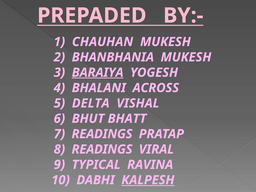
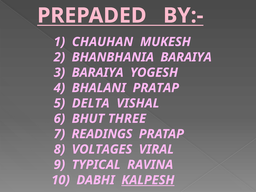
BHANBHANIA MUKESH: MUKESH -> BARAIYA (186, 57)
BARAIYA underline: present -> none (98, 73)
BHALANI ACROSS: ACROSS -> PRATAP (156, 88)
BHATT: BHATT -> THREE (127, 119)
8 READINGS: READINGS -> VOLTAGES (102, 149)
